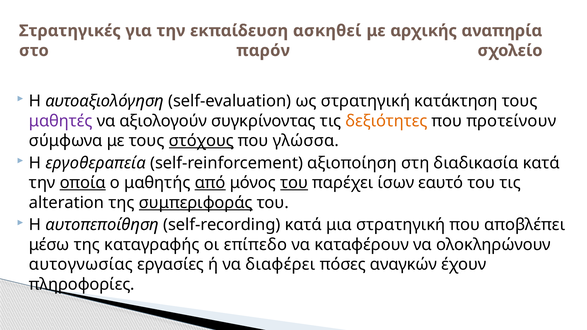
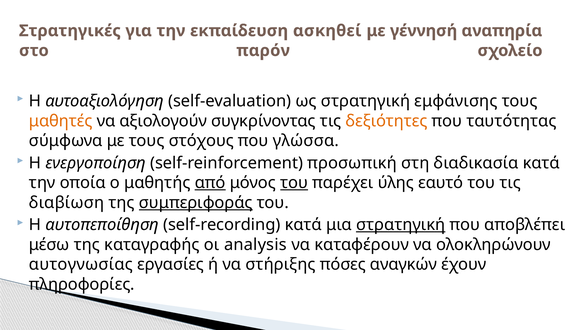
αρχικής: αρχικής -> γέννησή (424, 31)
κατάκτηση: κατάκτηση -> εμφάνισης (456, 101)
μαθητές colour: purple -> orange (61, 121)
προτείνουν: προτείνουν -> ταυτότητας (511, 121)
στόχους underline: present -> none (201, 141)
εργοθεραπεία: εργοθεραπεία -> ενεργοποίηση (96, 163)
αξιοποίηση: αξιοποίηση -> προσωπική (352, 163)
οποία underline: present -> none (83, 183)
ίσων: ίσων -> ύλης (396, 183)
alteration: alteration -> διαβίωση (67, 203)
στρατηγική underline: none -> present (401, 225)
επίπεδο: επίπεδο -> analysis (255, 245)
διαφέρει: διαφέρει -> στήριξης (280, 265)
